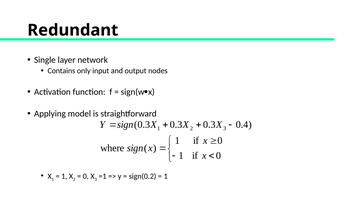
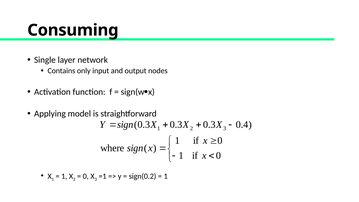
Redundant: Redundant -> Consuming (73, 30)
